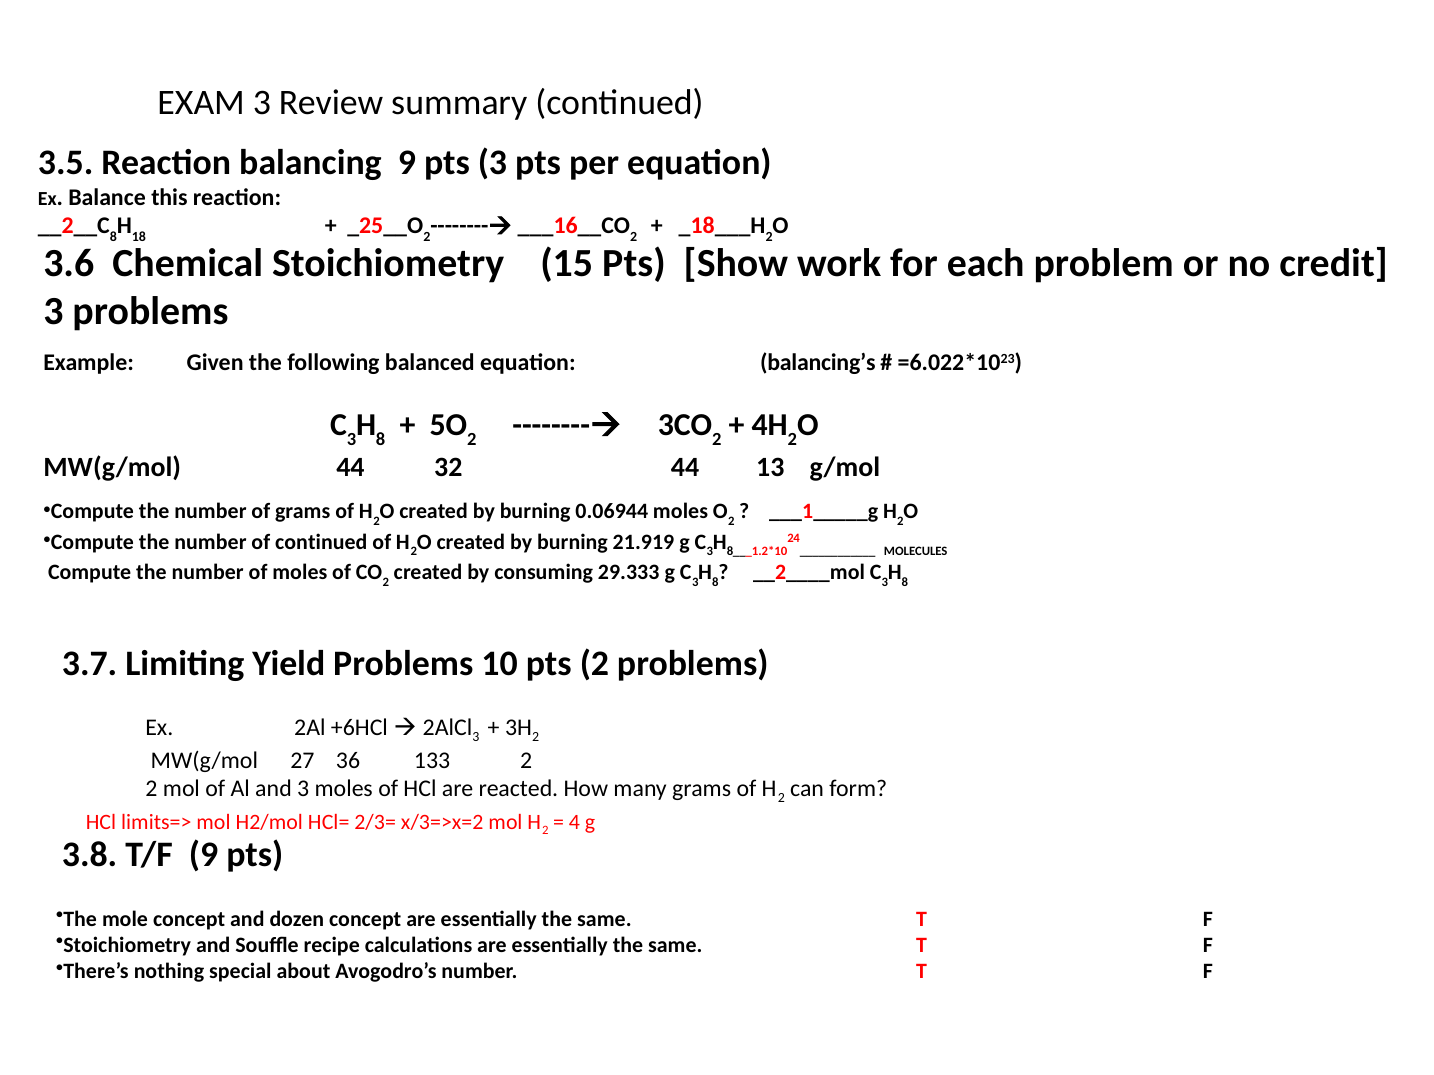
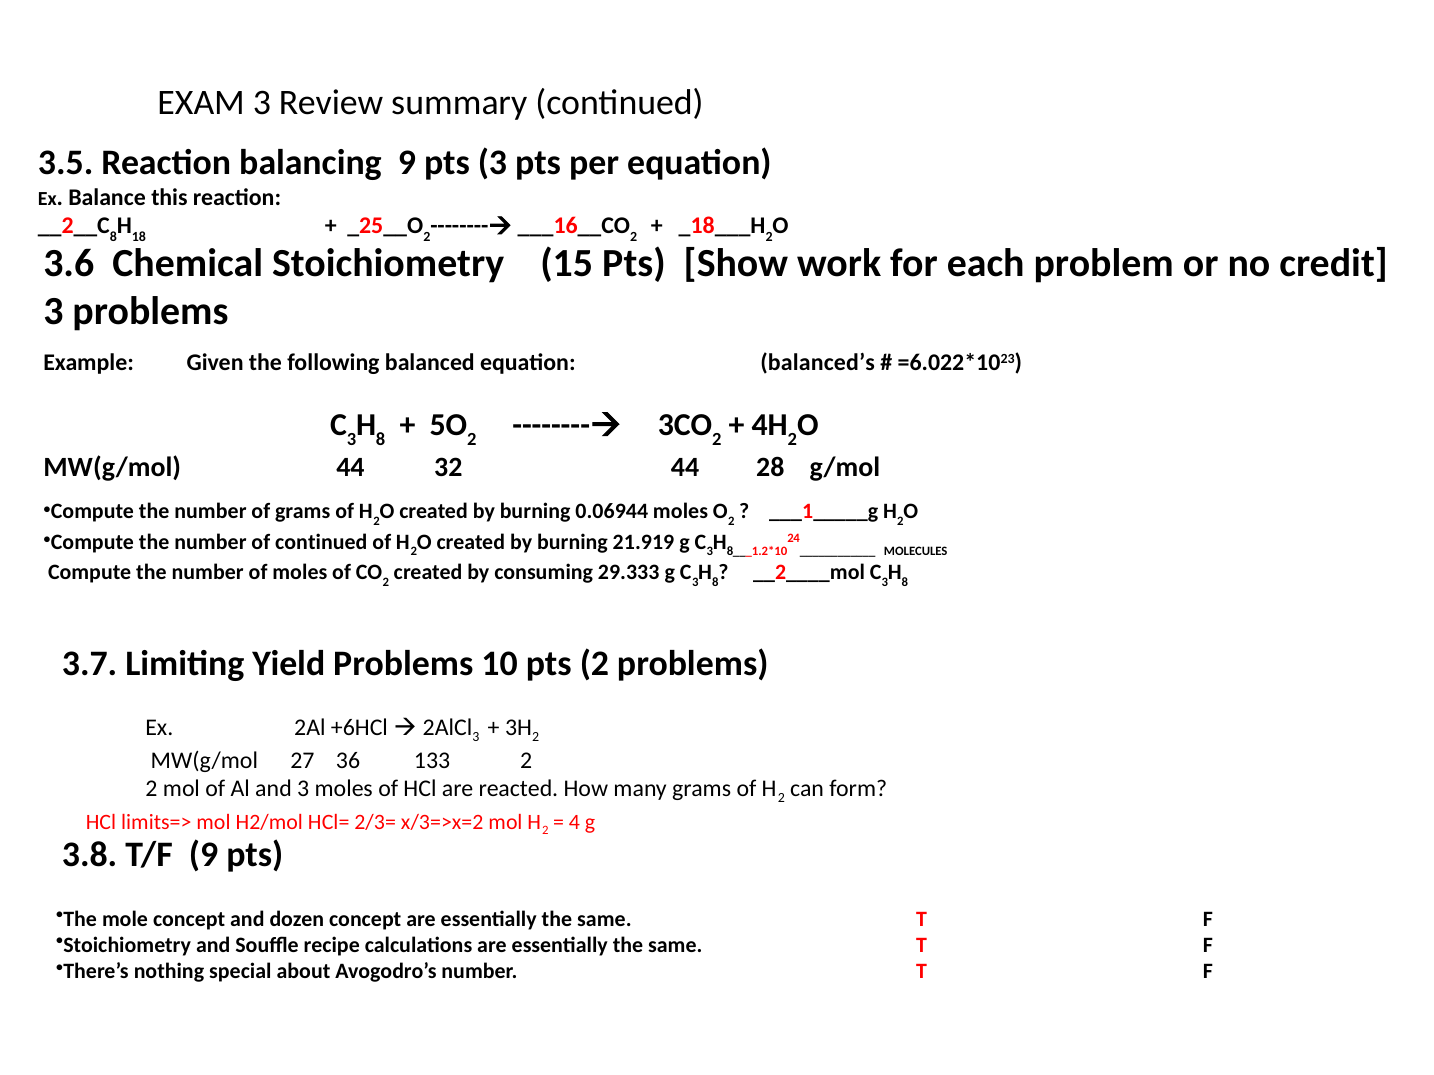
balancing’s: balancing’s -> balanced’s (818, 363)
13: 13 -> 28 (770, 468)
